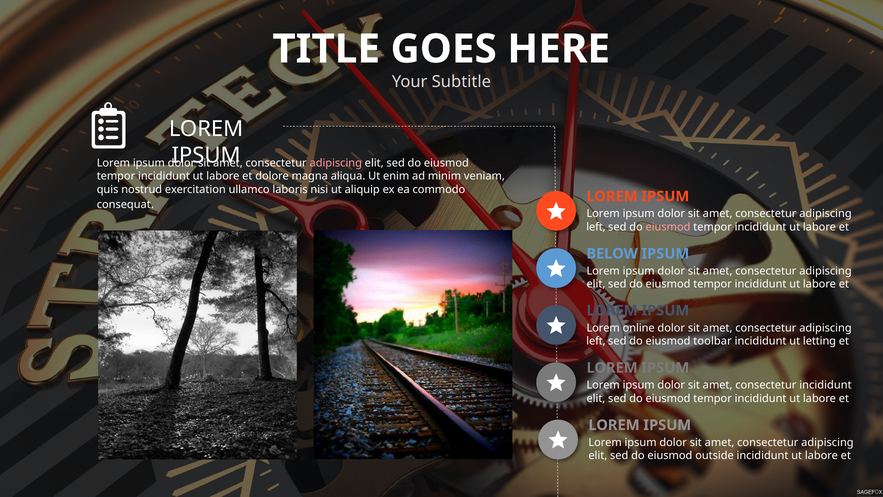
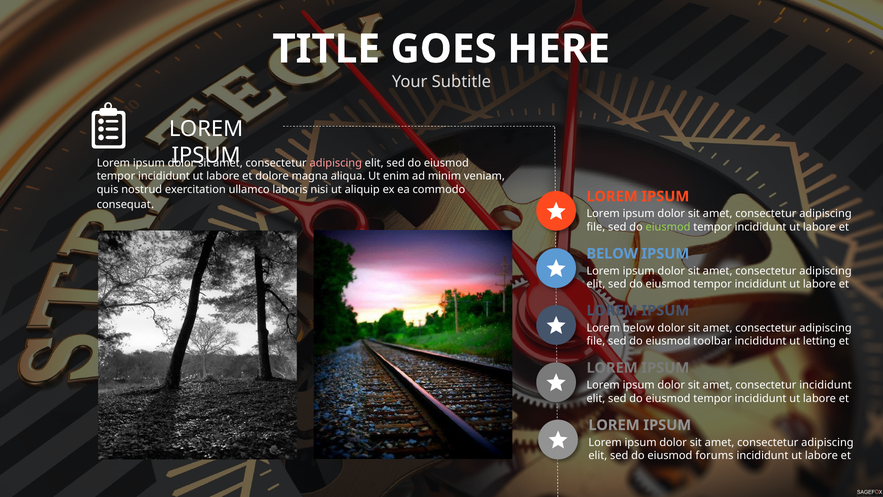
left: left -> file (596, 227)
eiusmod colour: pink -> light green (668, 227)
Lorem online: online -> below (639, 328)
left: left -> file (596, 341)
outside: outside -> forums (714, 456)
